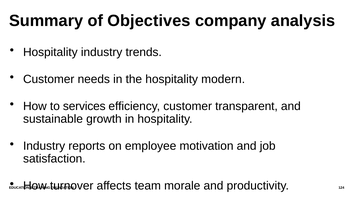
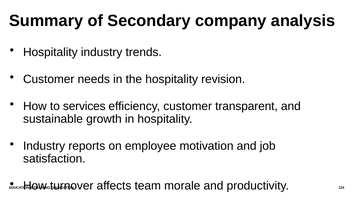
Objectives: Objectives -> Secondary (149, 21)
modern: modern -> revision (223, 79)
